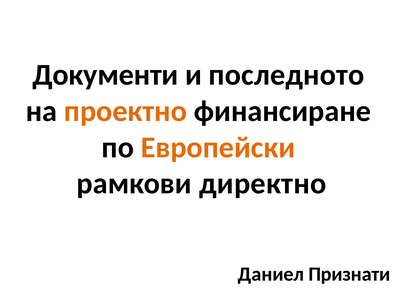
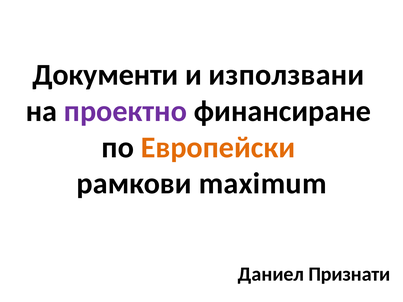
последното: последното -> използвани (286, 75)
проектно colour: orange -> purple (125, 111)
директно: директно -> maximum (263, 184)
